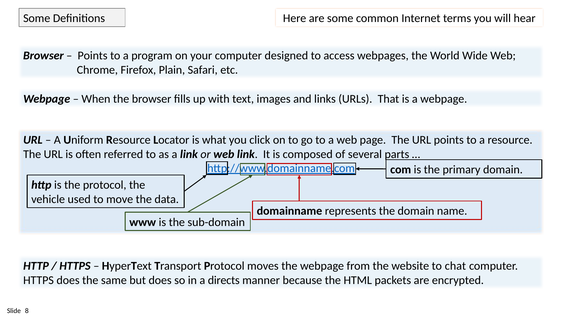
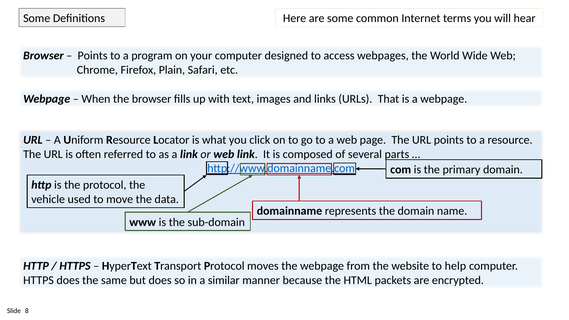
chat: chat -> help (455, 266)
directs: directs -> similar (224, 280)
